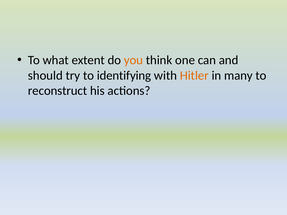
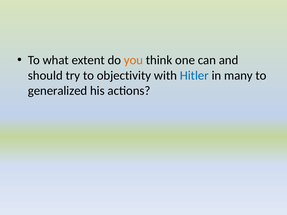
identifying: identifying -> objectivity (124, 76)
Hitler colour: orange -> blue (194, 76)
reconstruct: reconstruct -> generalized (58, 91)
